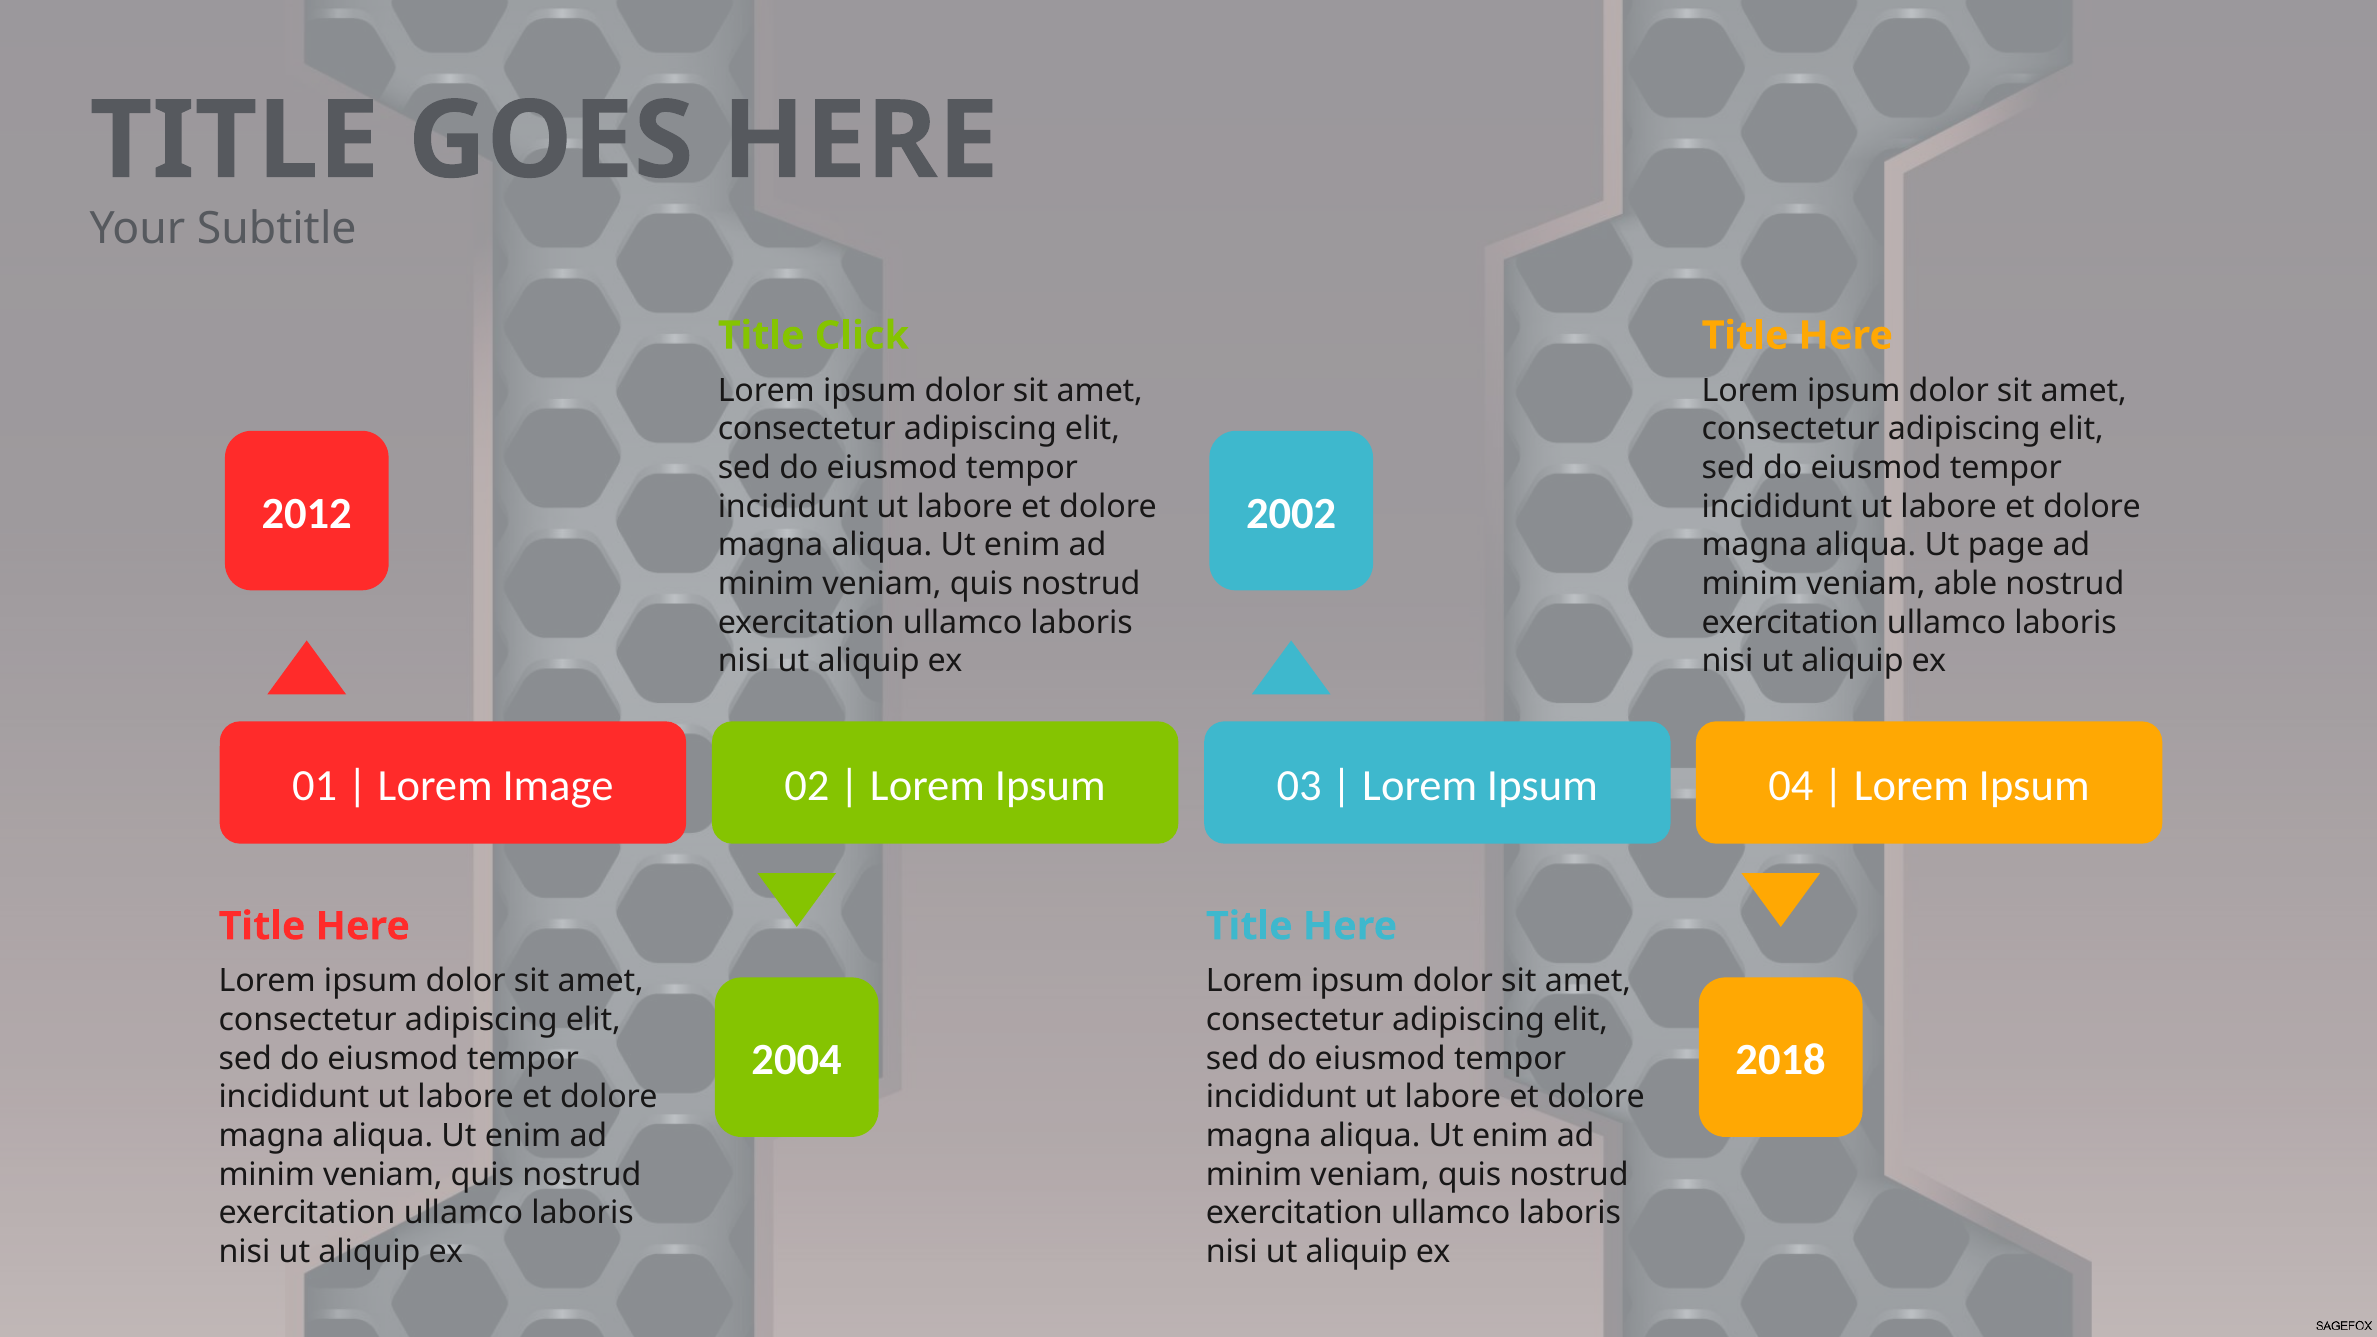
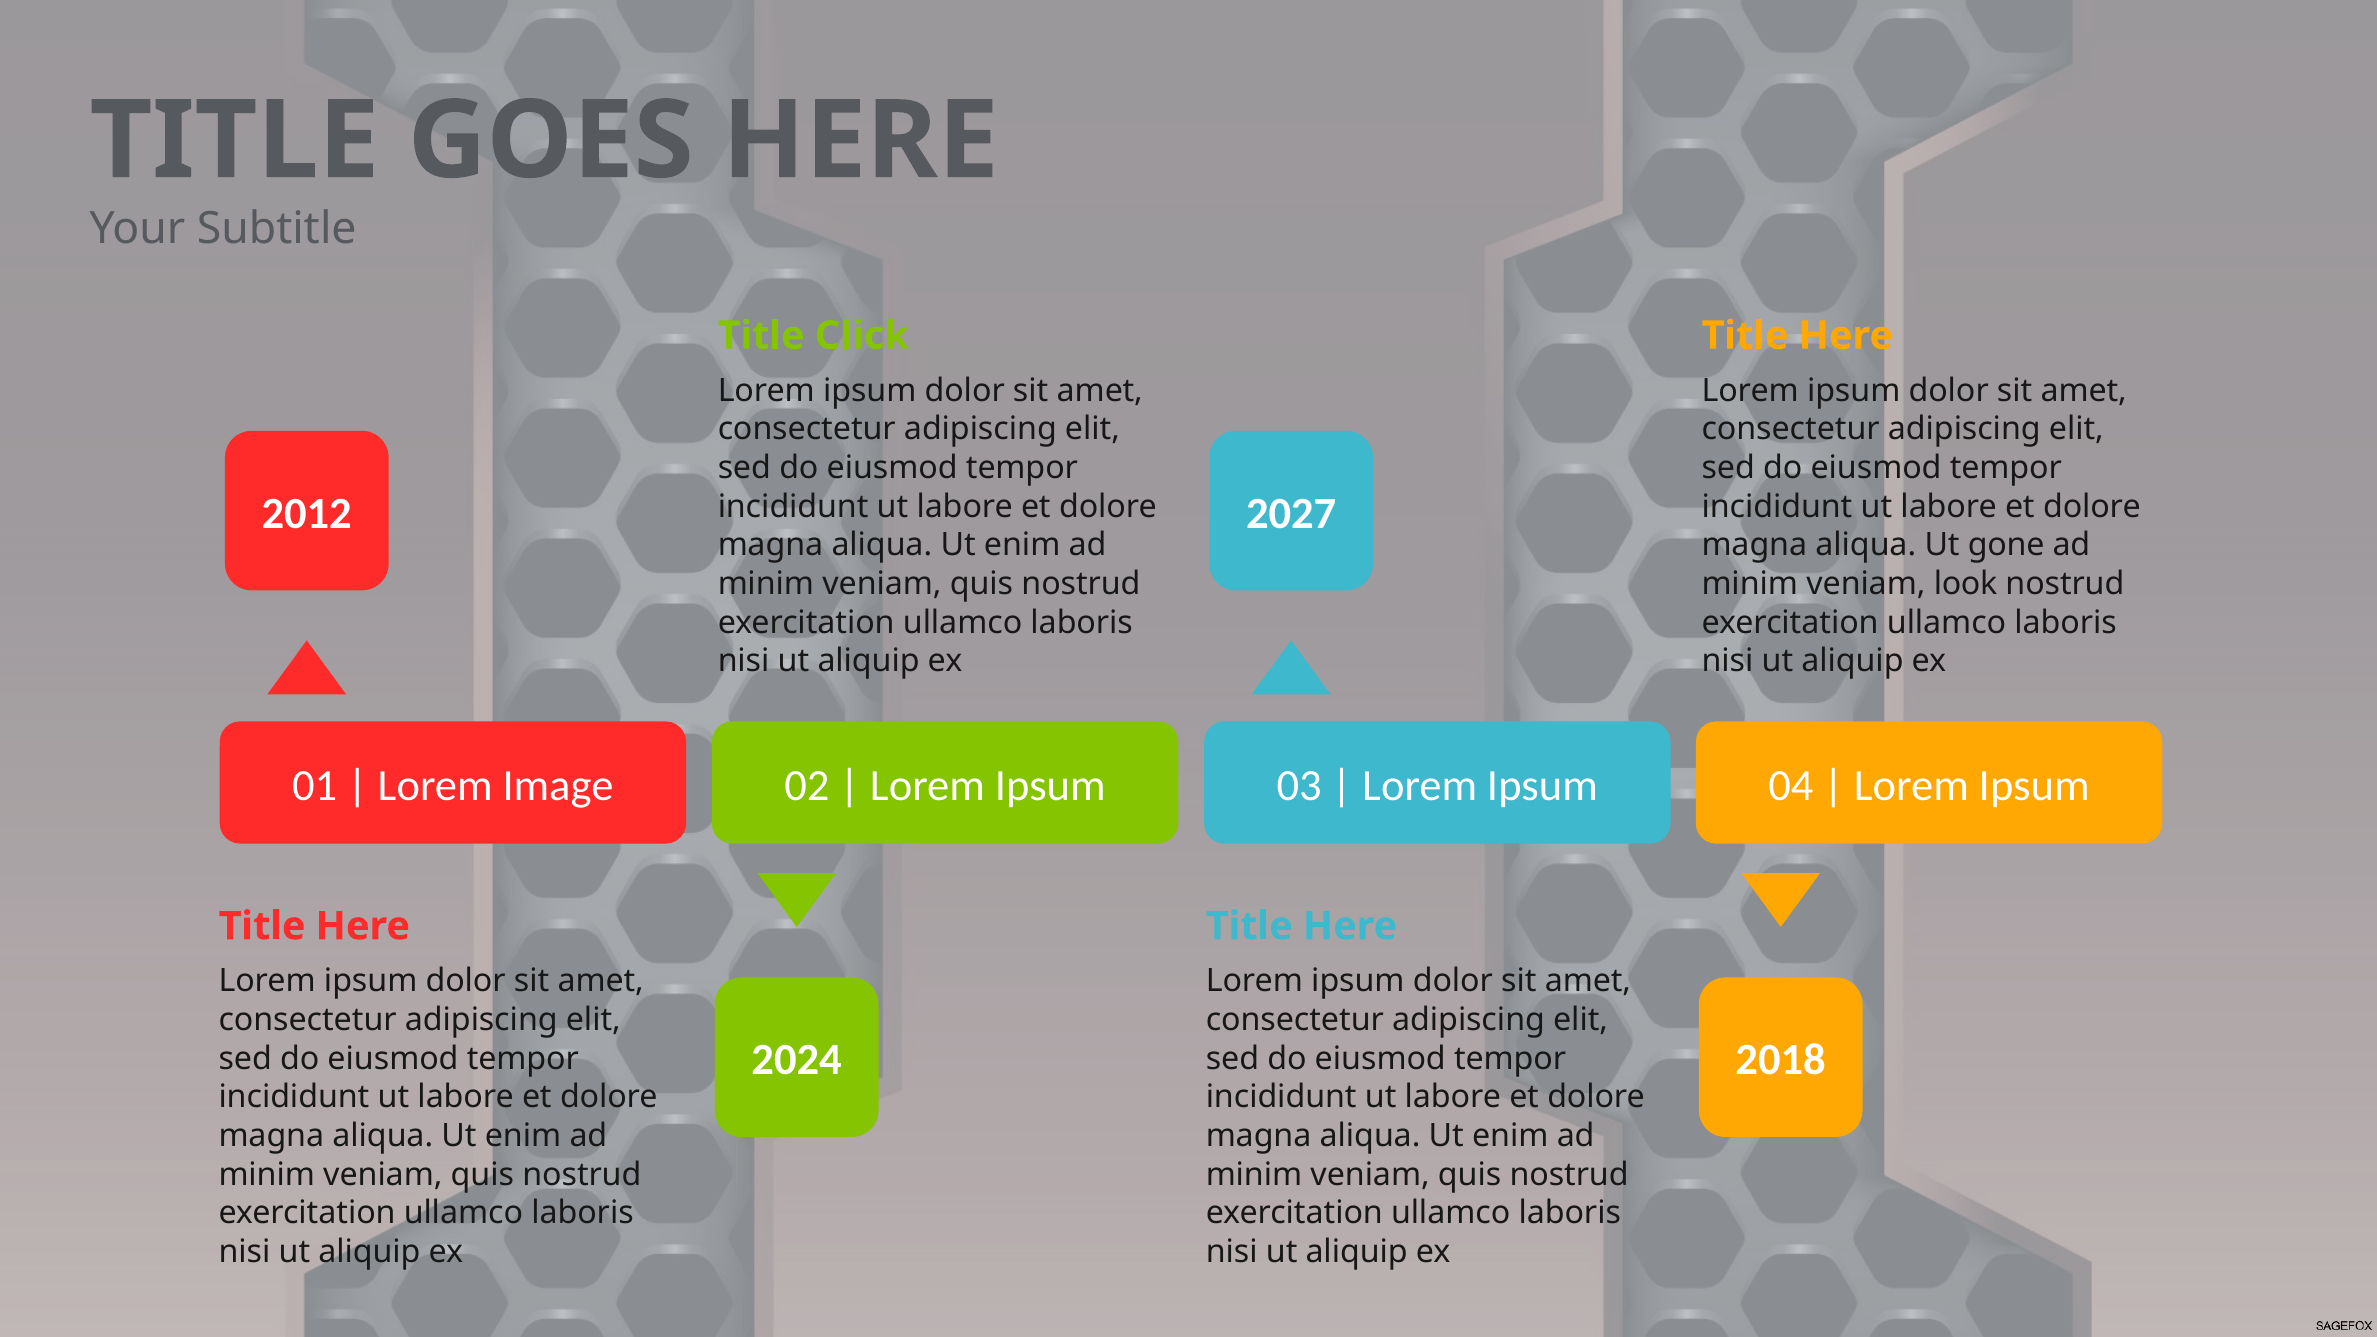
2002: 2002 -> 2027 (1291, 514)
page: page -> gone (2006, 545)
able: able -> look (1966, 584)
2004: 2004 -> 2024 (797, 1060)
